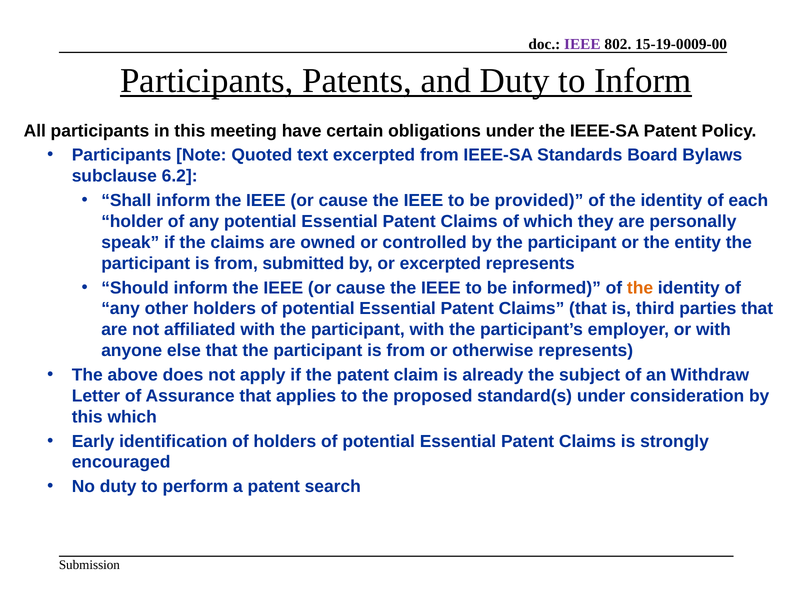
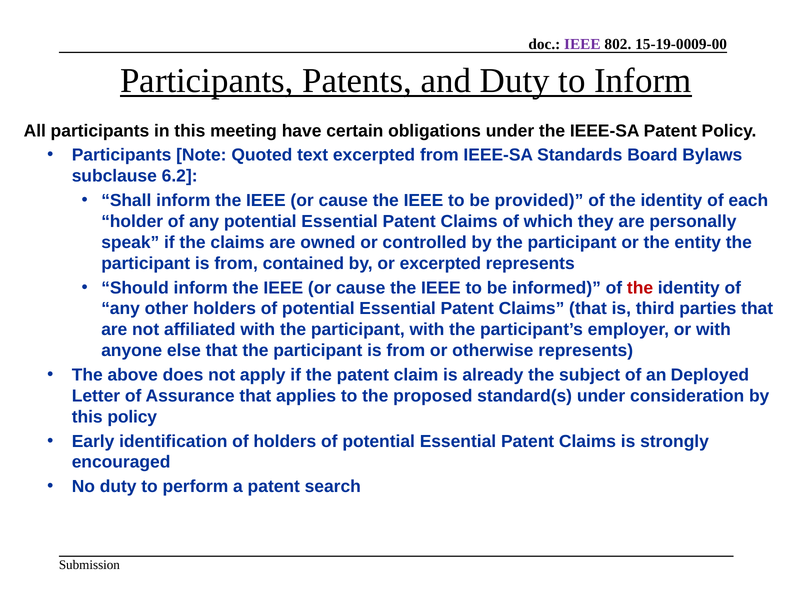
submitted: submitted -> contained (303, 264)
the colour: orange -> red (640, 288)
Withdraw: Withdraw -> Deployed (710, 375)
this which: which -> policy (132, 417)
